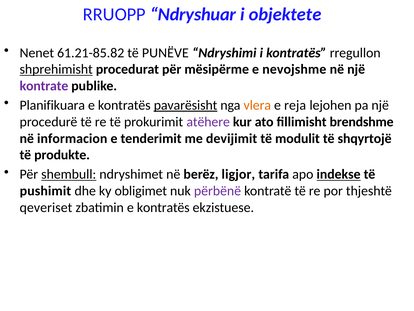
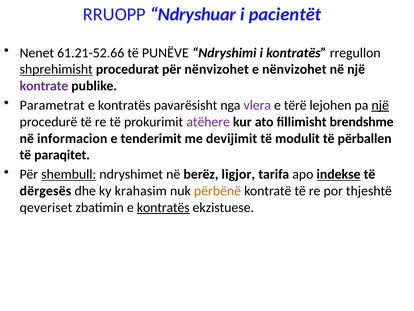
objektete: objektete -> pacientët (285, 14)
61.21-85.82: 61.21-85.82 -> 61.21-52.66 (91, 53)
për mësipërme: mësipërme -> nënvizohet (217, 69)
e nevojshme: nevojshme -> nënvizohet (294, 69)
Planifikuara: Planifikuara -> Parametrat (52, 105)
pavarësisht underline: present -> none (186, 105)
vlera colour: orange -> purple (257, 105)
reja: reja -> tërë (295, 105)
një underline: none -> present (380, 105)
shqyrtojë: shqyrtojë -> përballen (365, 138)
produkte: produkte -> paraqitet (62, 155)
pushimit: pushimit -> dërgesës (45, 191)
obligimet: obligimet -> krahasim (141, 191)
përbënë colour: purple -> orange (217, 191)
kontratës underline: none -> present (163, 207)
